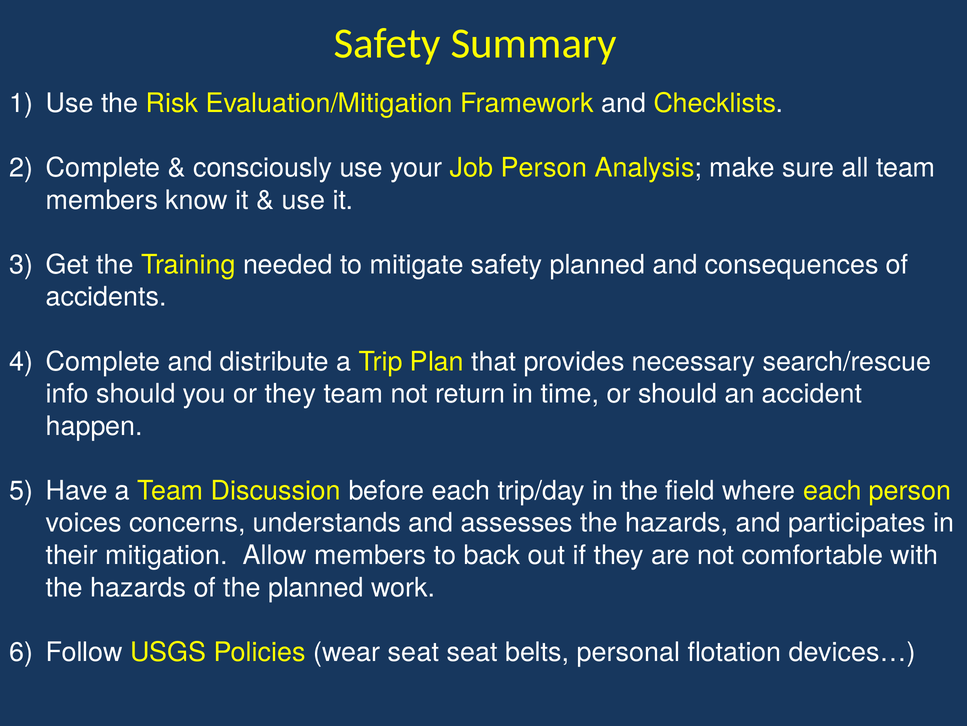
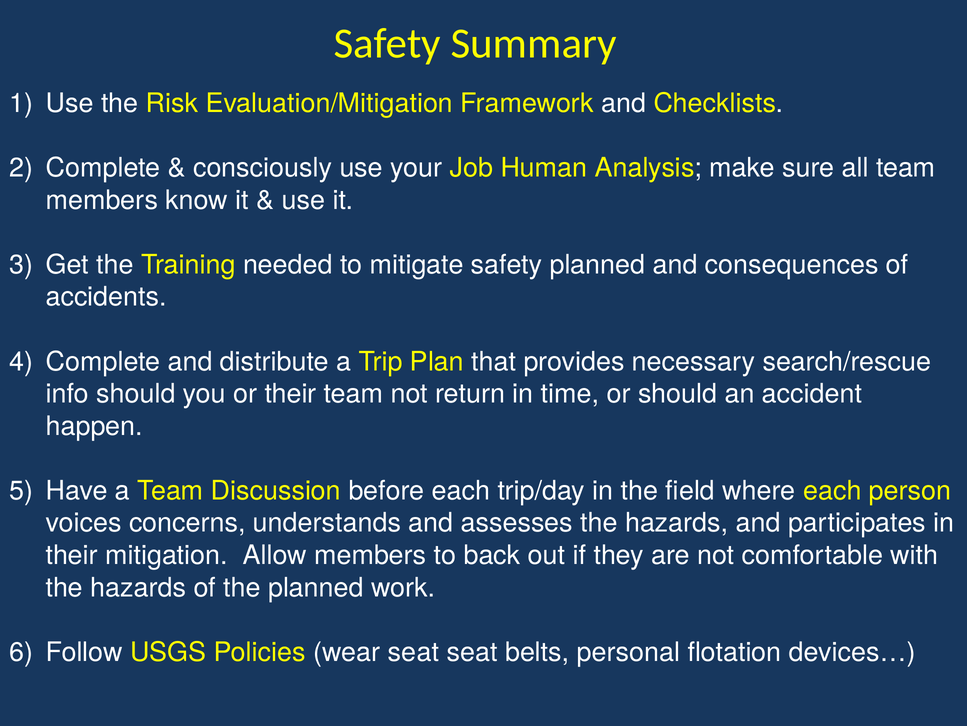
Job Person: Person -> Human (544, 168)
or they: they -> their (291, 394)
